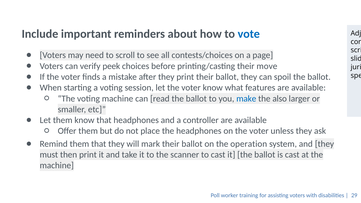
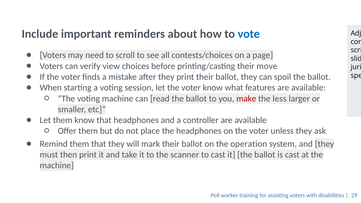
peek: peek -> view (111, 66)
make colour: blue -> red (246, 99)
also: also -> less (280, 99)
